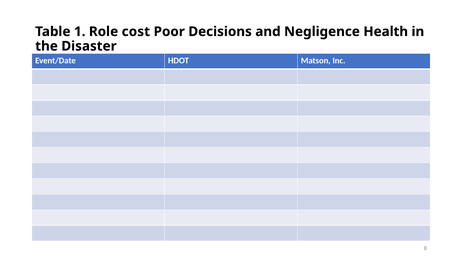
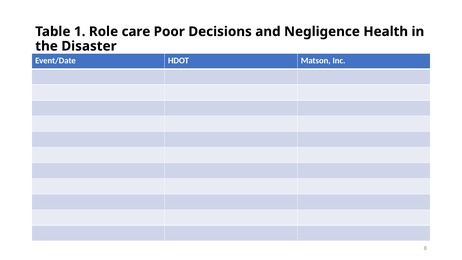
cost: cost -> care (136, 32)
